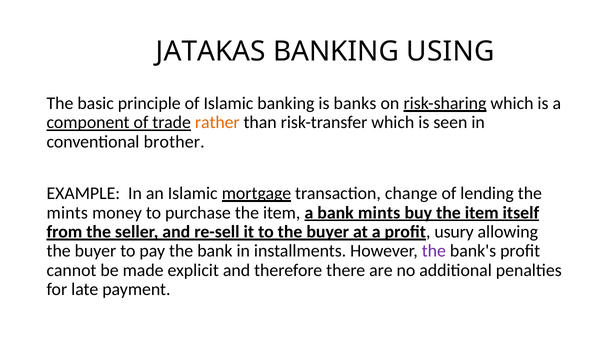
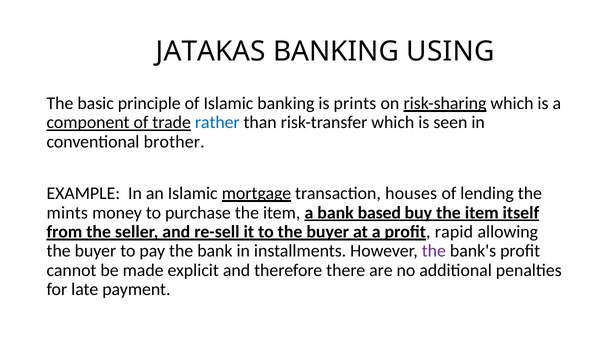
banks: banks -> prints (355, 103)
rather colour: orange -> blue (217, 122)
change: change -> houses (411, 193)
bank mints: mints -> based (379, 212)
usury: usury -> rapid (454, 232)
